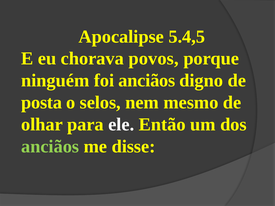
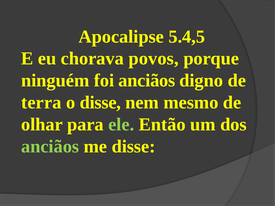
posta: posta -> terra (41, 103)
o selos: selos -> disse (100, 103)
ele colour: white -> light green (121, 125)
